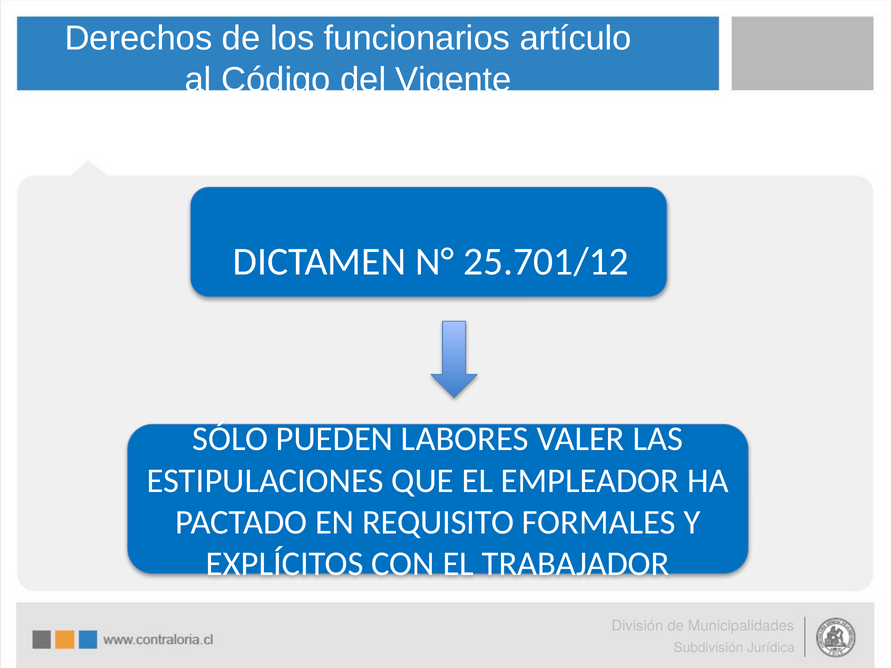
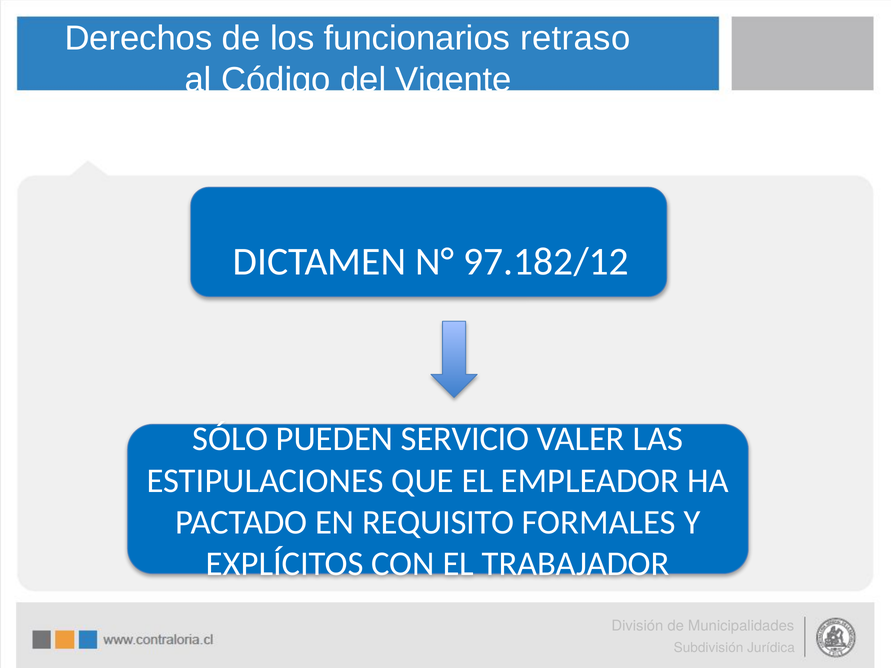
artículo: artículo -> retraso (575, 38)
25.701/12: 25.701/12 -> 97.182/12 (546, 262)
LABORES: LABORES -> SERVICIO (465, 439)
